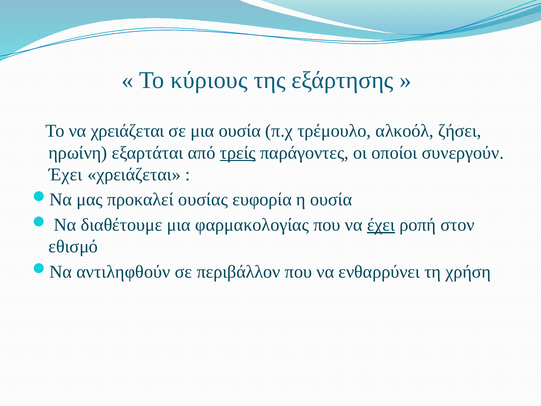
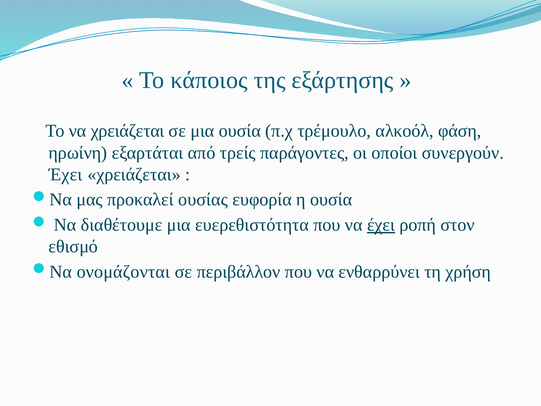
κύριους: κύριους -> κάποιος (209, 80)
ζήσει: ζήσει -> φάση (460, 131)
τρείς underline: present -> none (238, 153)
φαρμακολογίας: φαρμακολογίας -> ευερεθιστότητα (252, 225)
αντιληφθούν: αντιληφθούν -> ονομάζονται (123, 272)
